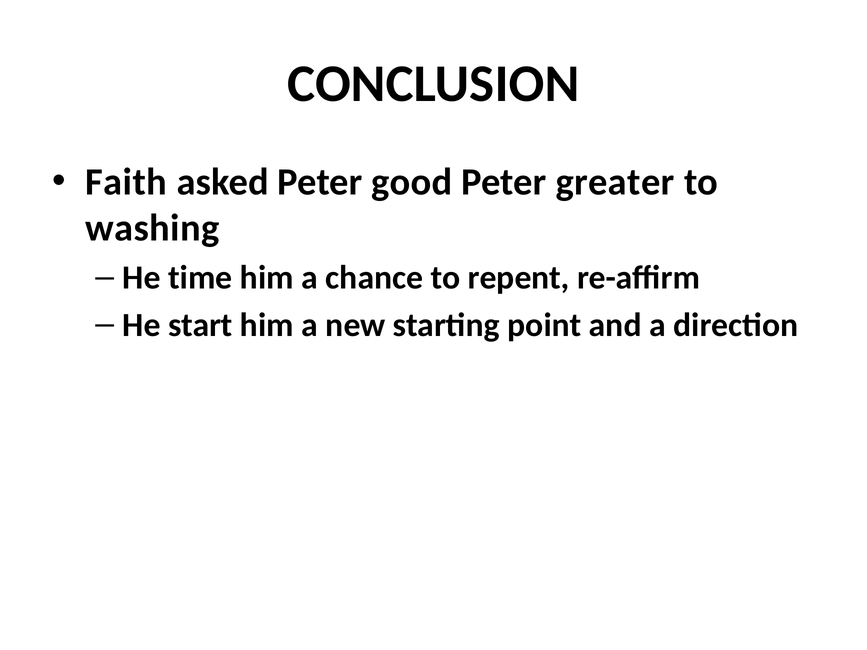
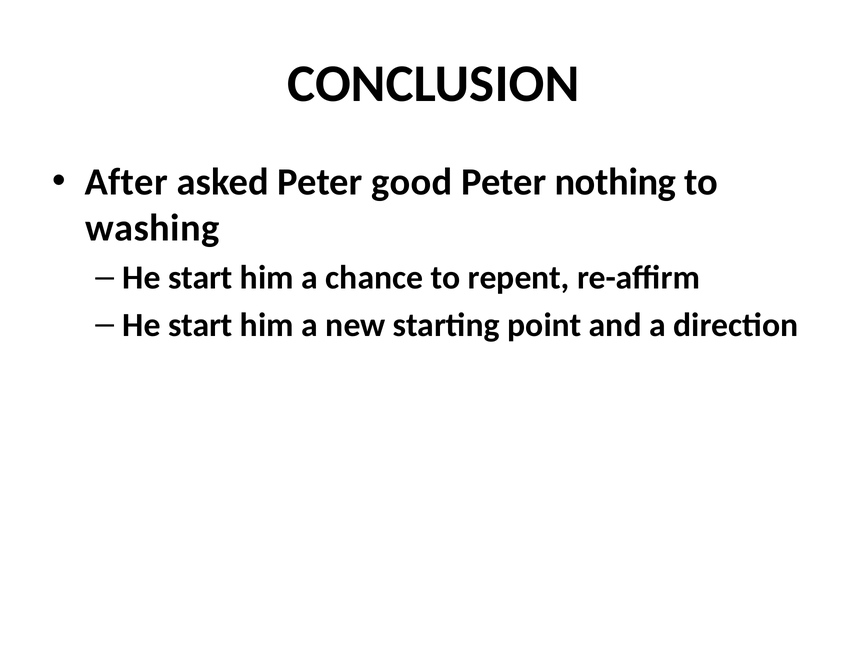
Faith: Faith -> After (126, 182)
greater: greater -> nothing (615, 182)
time: time -> start (200, 278)
